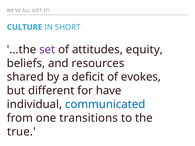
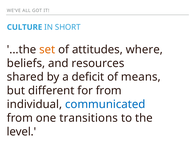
set colour: purple -> orange (47, 50)
equity: equity -> where (144, 50)
evokes: evokes -> means (141, 77)
for have: have -> from (109, 91)
true: true -> level (21, 132)
